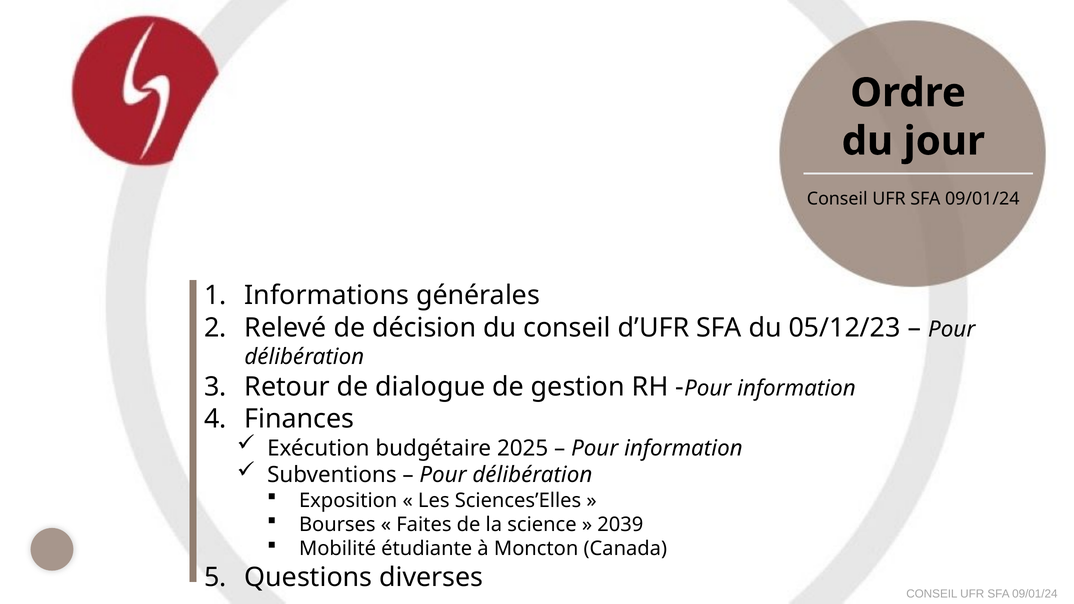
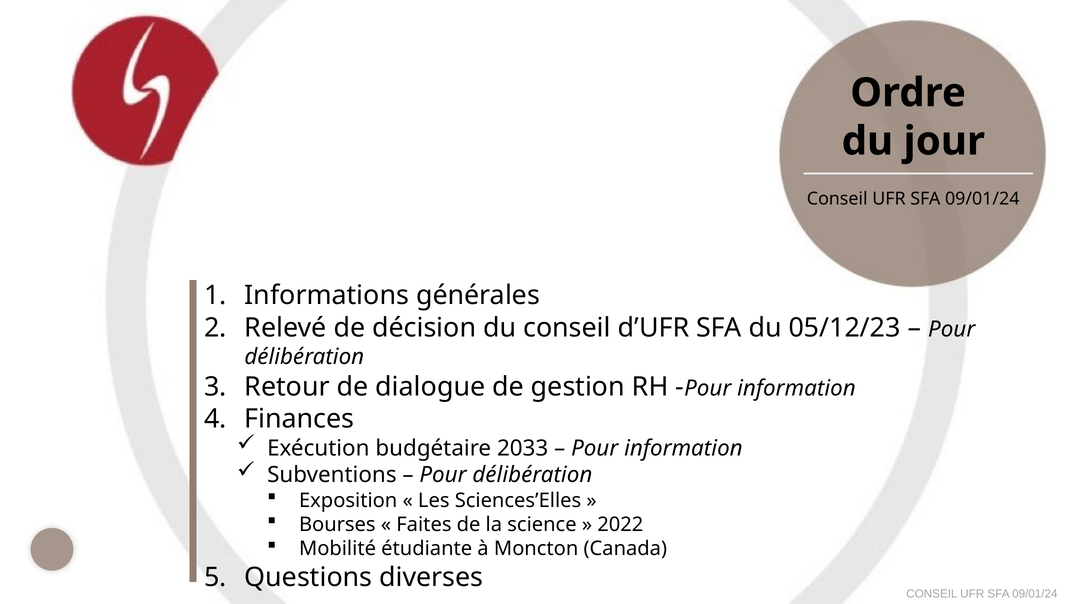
2025: 2025 -> 2033 (523, 448)
2039: 2039 -> 2022 (620, 525)
